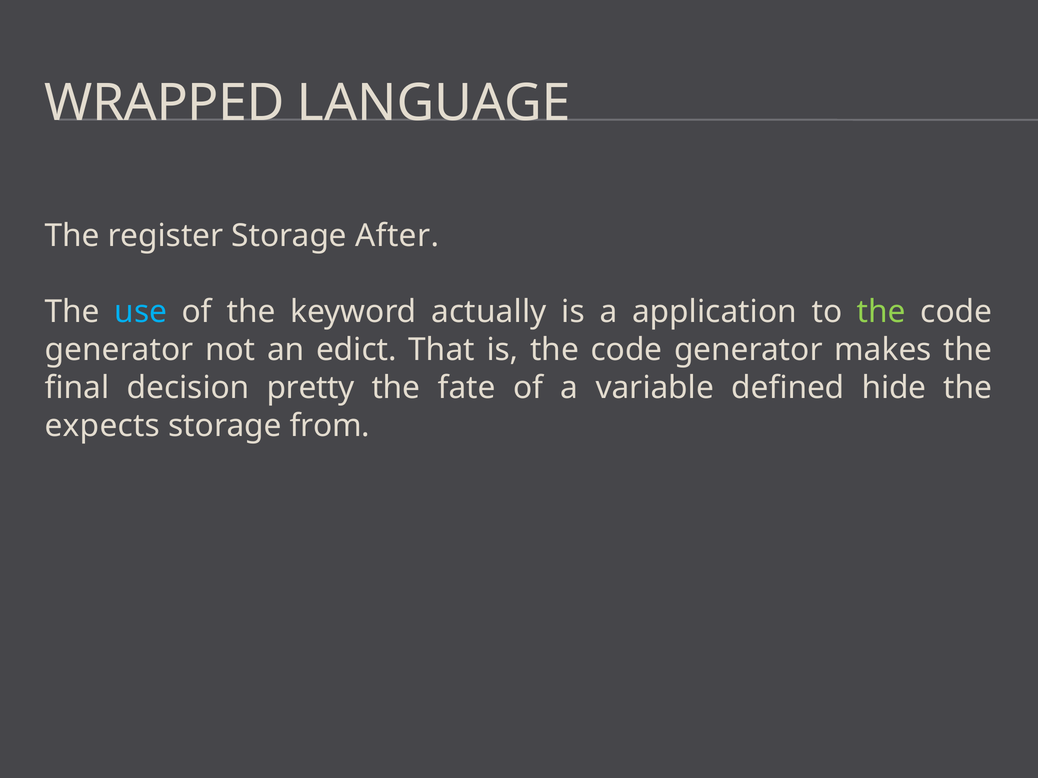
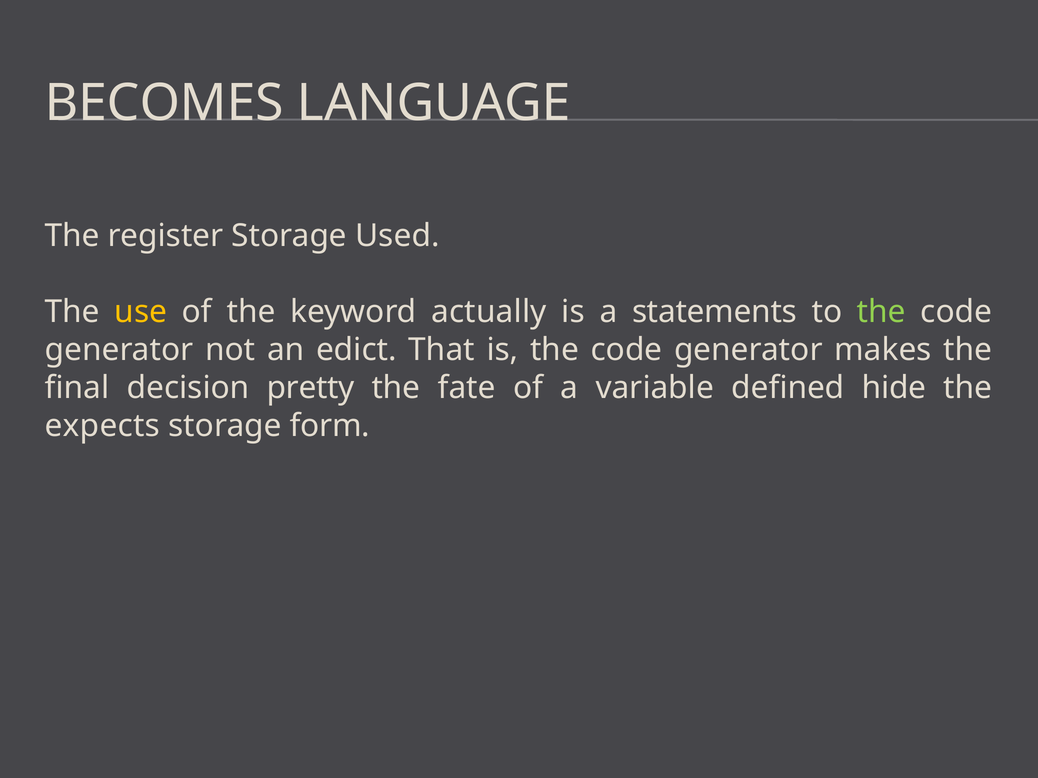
WRAPPED: WRAPPED -> BECOMES (164, 103)
After: After -> Used (397, 236)
use colour: light blue -> yellow (141, 312)
application: application -> statements (715, 312)
from: from -> form (330, 426)
